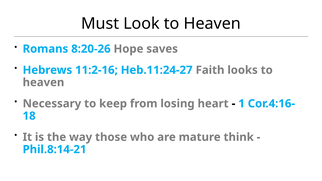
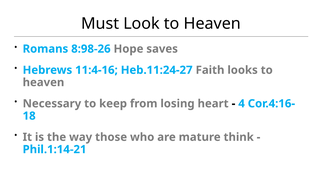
8:20-26: 8:20-26 -> 8:98-26 (91, 49)
11:2-16: 11:2-16 -> 11:4-16 (96, 70)
1: 1 -> 4 (242, 104)
Phil.8:14-21: Phil.8:14-21 -> Phil.1:14-21 (55, 150)
